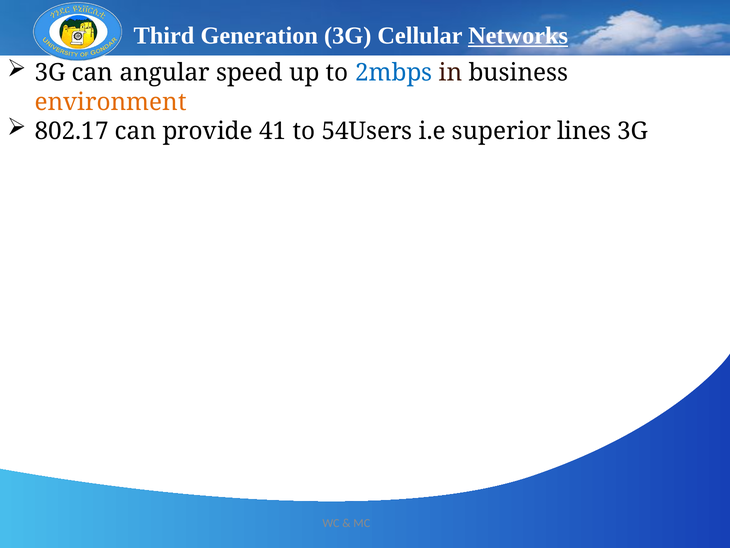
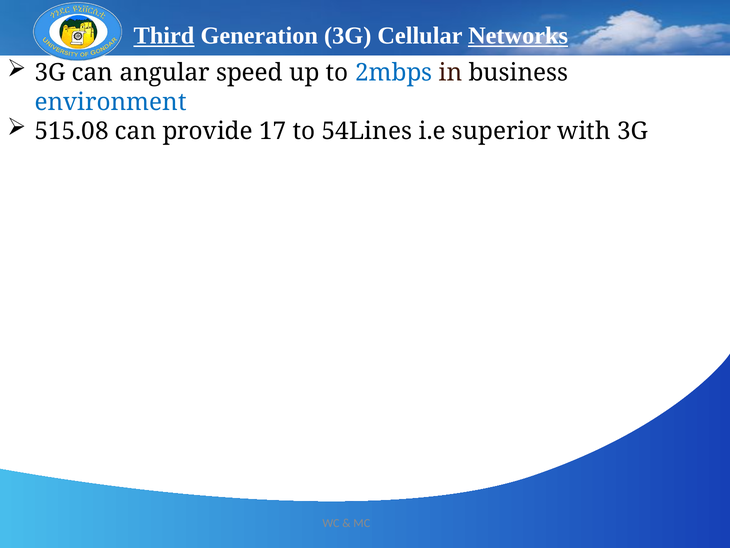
Third underline: none -> present (164, 36)
environment colour: orange -> blue (111, 102)
802.17: 802.17 -> 515.08 (72, 131)
41: 41 -> 17 (273, 131)
54Users: 54Users -> 54Lines (367, 131)
lines: lines -> with (584, 131)
